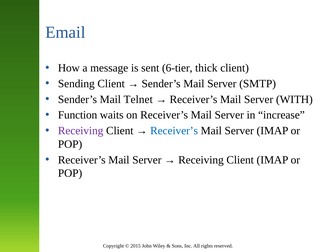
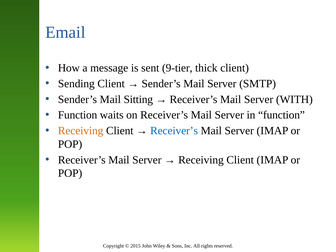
6-tier: 6-tier -> 9-tier (177, 68)
Telnet: Telnet -> Sitting (138, 99)
in increase: increase -> function (281, 115)
Receiving colour: purple -> orange (81, 131)
